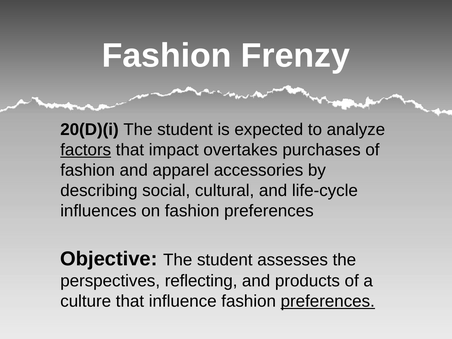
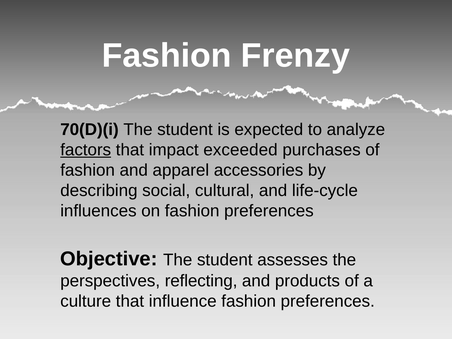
20(D)(i: 20(D)(i -> 70(D)(i (89, 129)
overtakes: overtakes -> exceeded (241, 150)
preferences underline: present -> none (328, 301)
